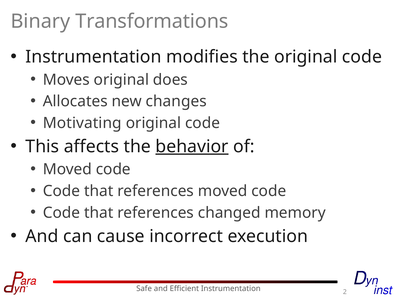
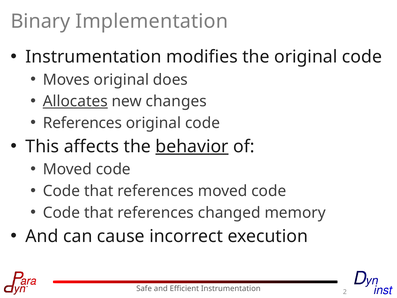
Transformations: Transformations -> Implementation (152, 21)
Allocates underline: none -> present (75, 101)
Motivating: Motivating -> References (82, 123)
